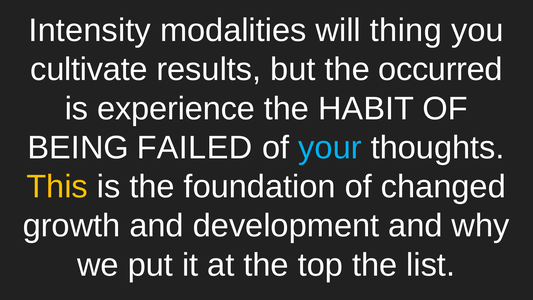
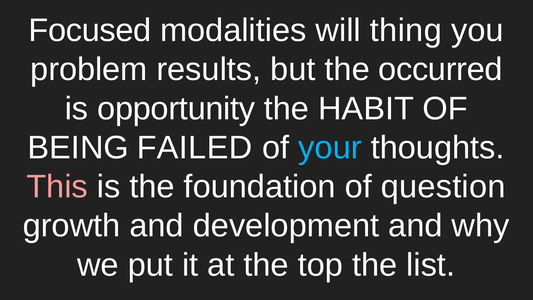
Intensity: Intensity -> Focused (90, 30)
cultivate: cultivate -> problem (89, 69)
experience: experience -> opportunity (176, 109)
This colour: yellow -> pink (57, 187)
changed: changed -> question (443, 187)
